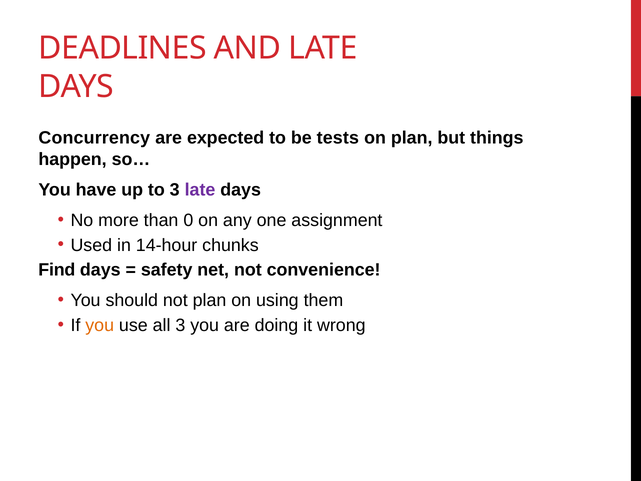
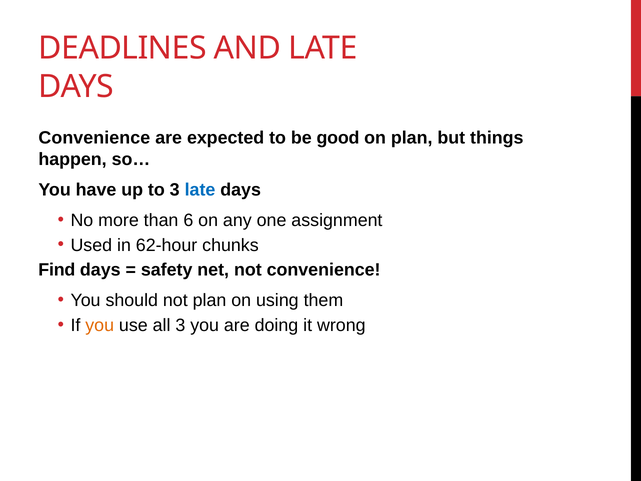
Concurrency: Concurrency -> Convenience (94, 138)
tests: tests -> good (338, 138)
late colour: purple -> blue (200, 190)
0: 0 -> 6 (188, 220)
14-hour: 14-hour -> 62-hour (167, 245)
